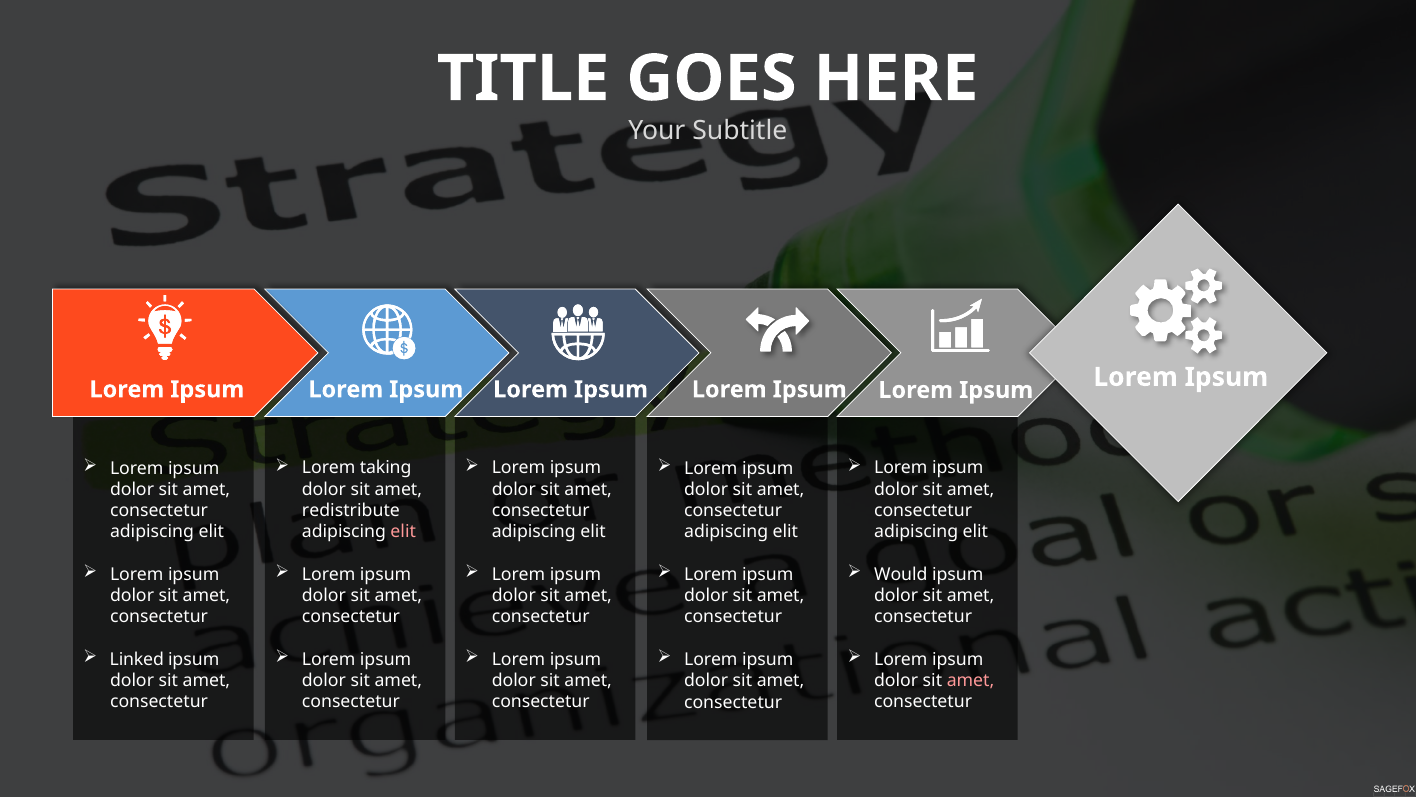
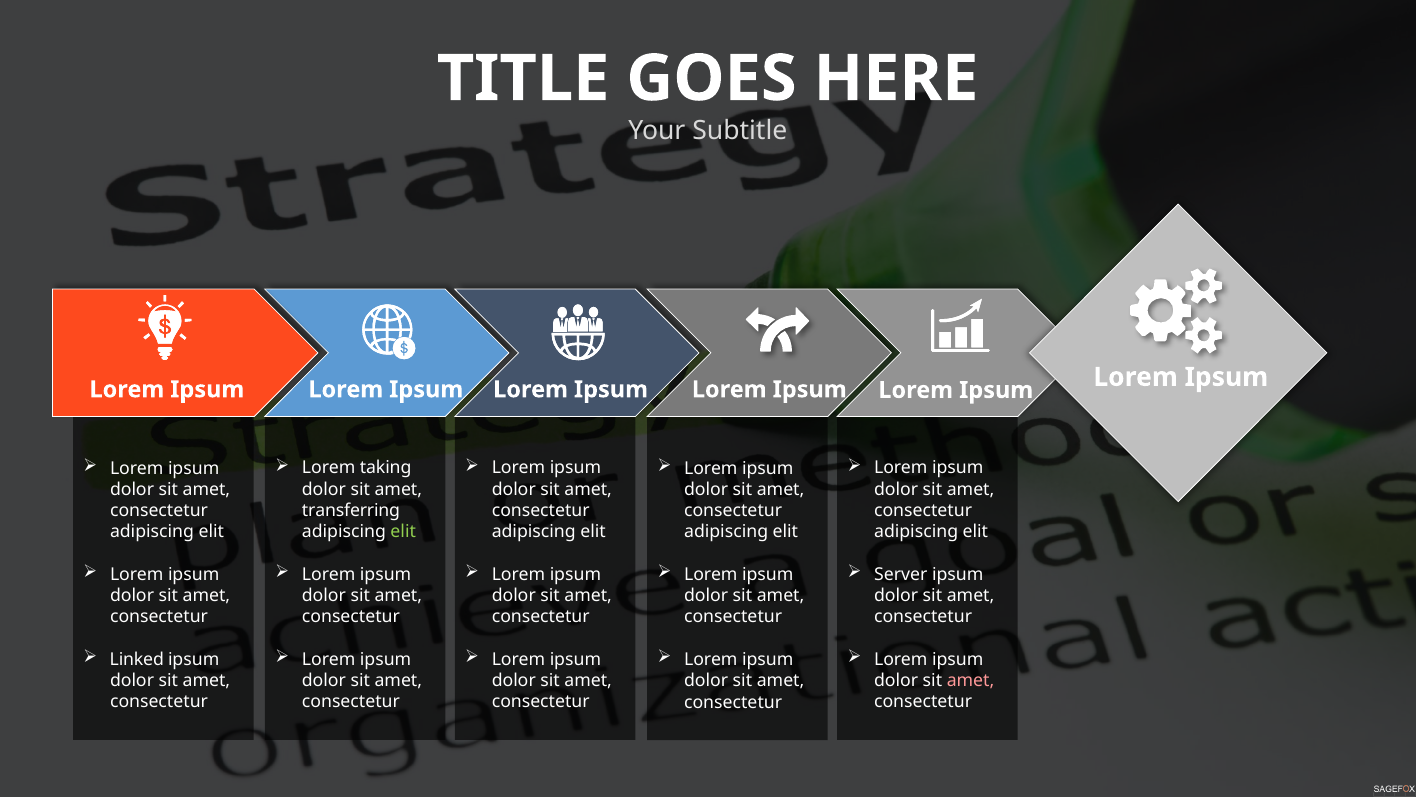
redistribute: redistribute -> transferring (351, 510)
elit colour: pink -> light green (403, 532)
Would: Would -> Server (901, 574)
